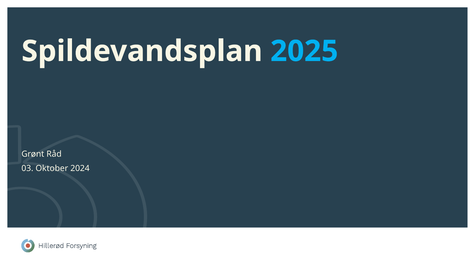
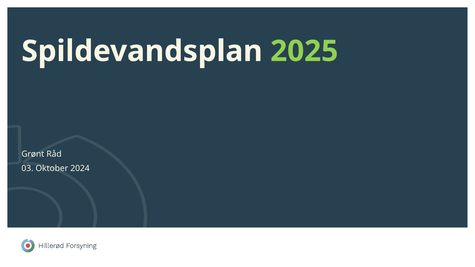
2025 colour: light blue -> light green (304, 51)
